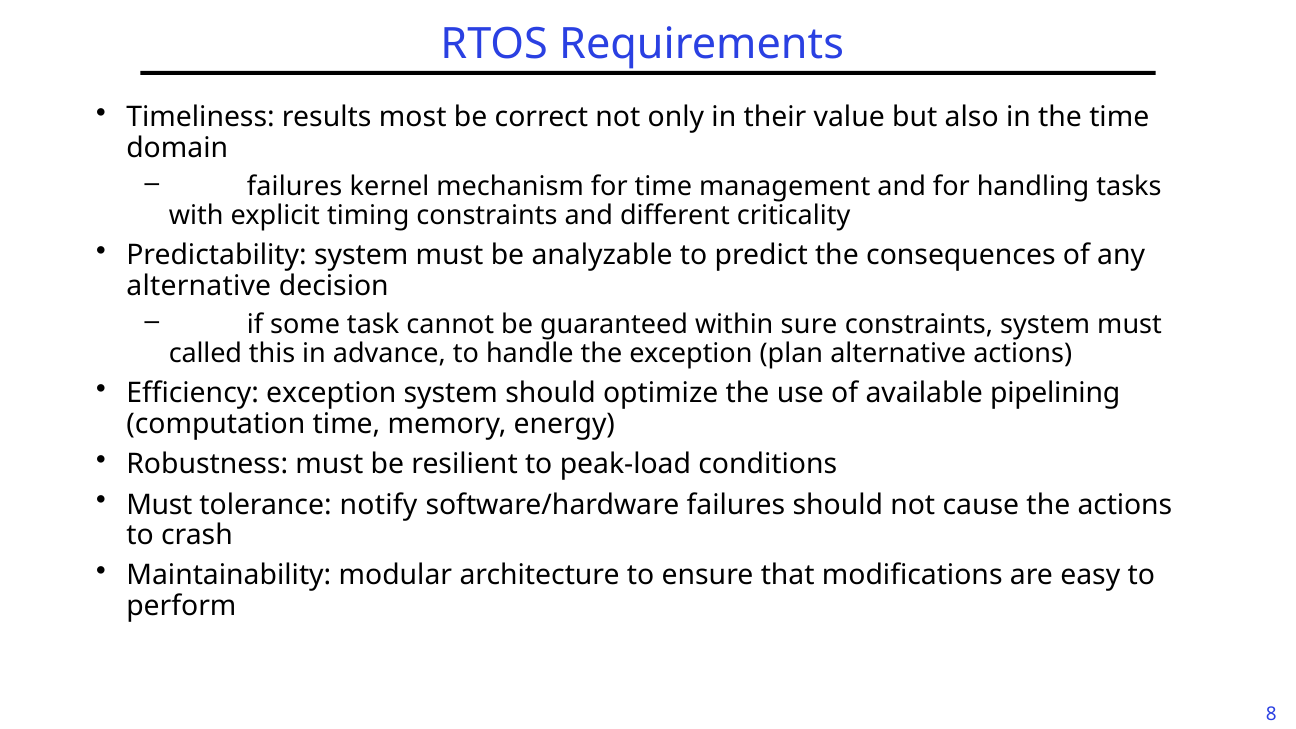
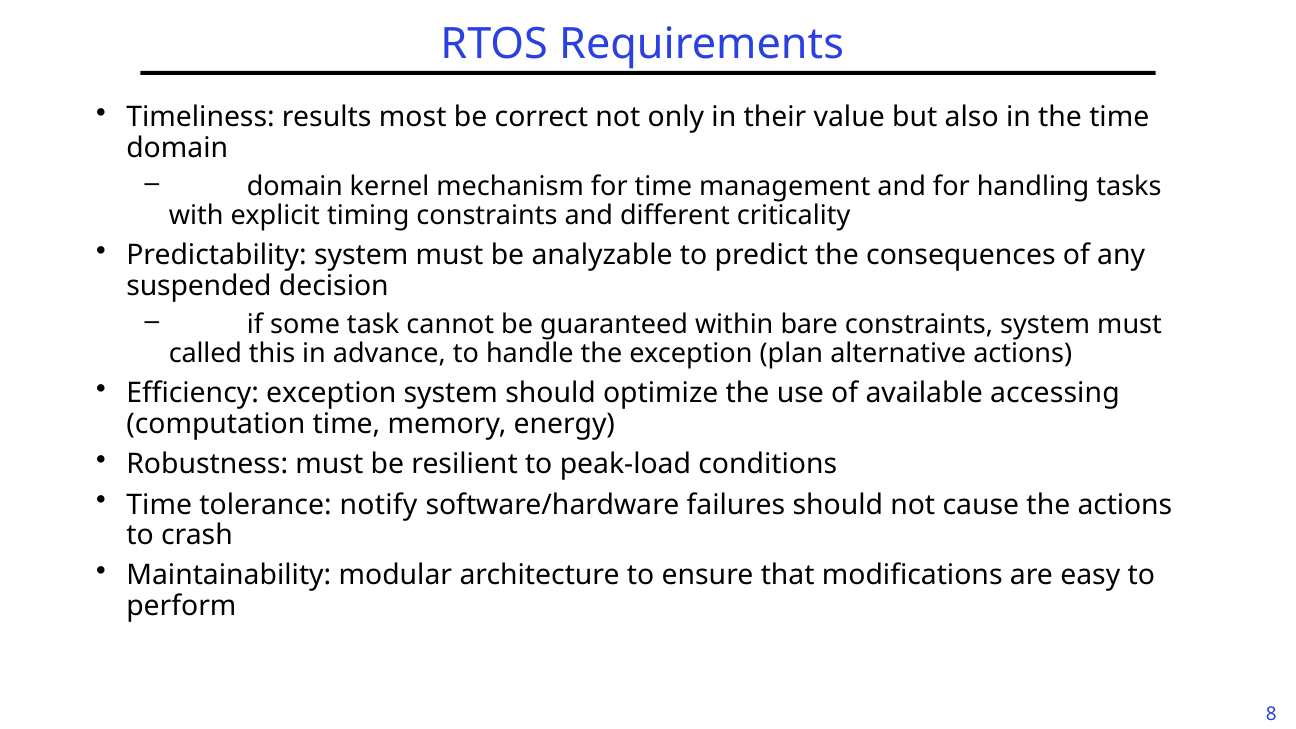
failures: failures -> domain (295, 186)
alternative: alternative -> suspended (199, 286)
sure: sure -> bare (809, 325)
pipelining: pipelining -> accessing (1055, 393)
Must: Must -> Time (159, 505)
